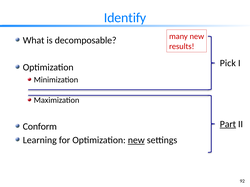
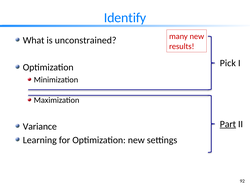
decomposable: decomposable -> unconstrained (86, 40)
Conform: Conform -> Variance (40, 127)
new underline: present -> none (136, 140)
